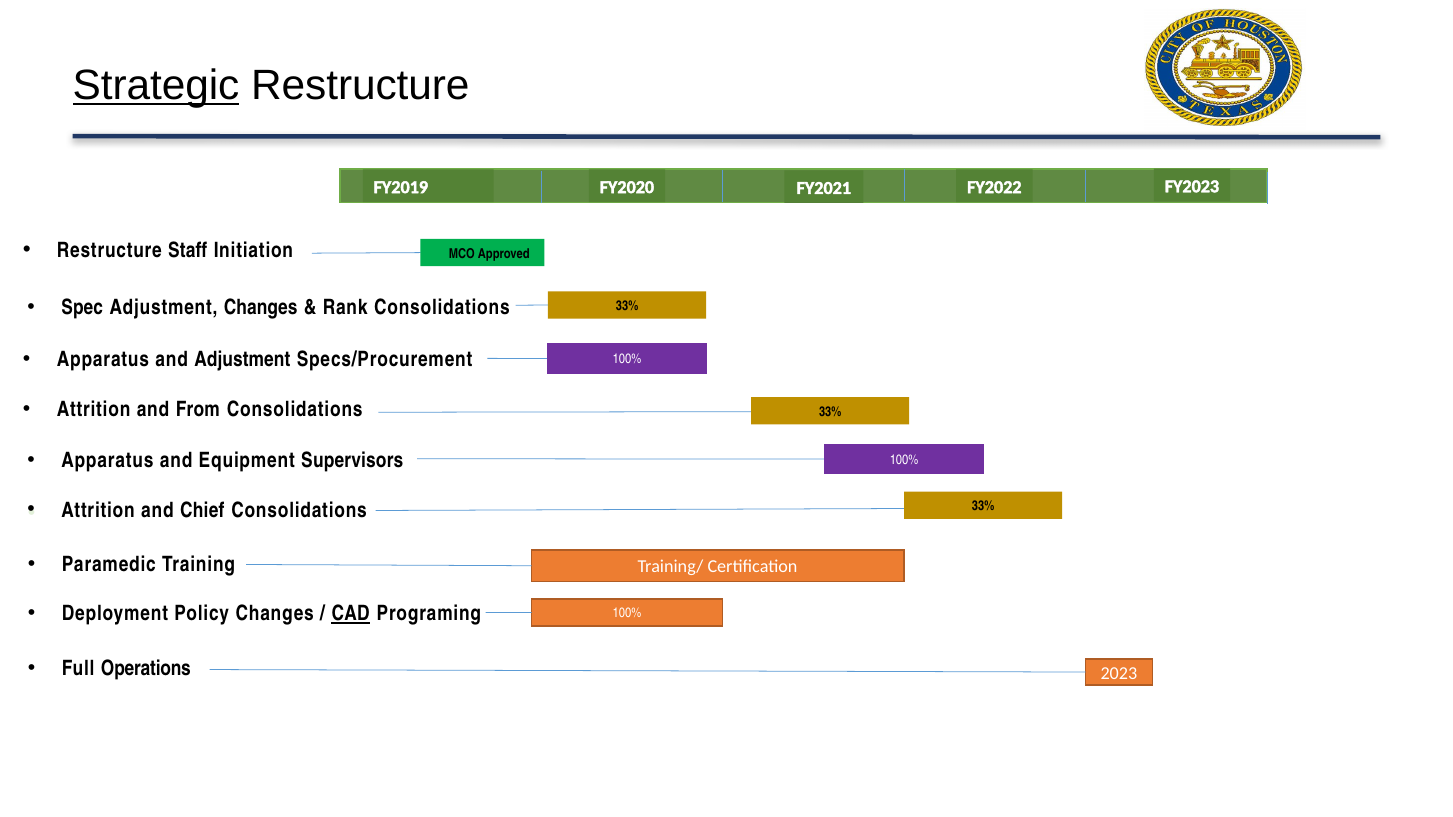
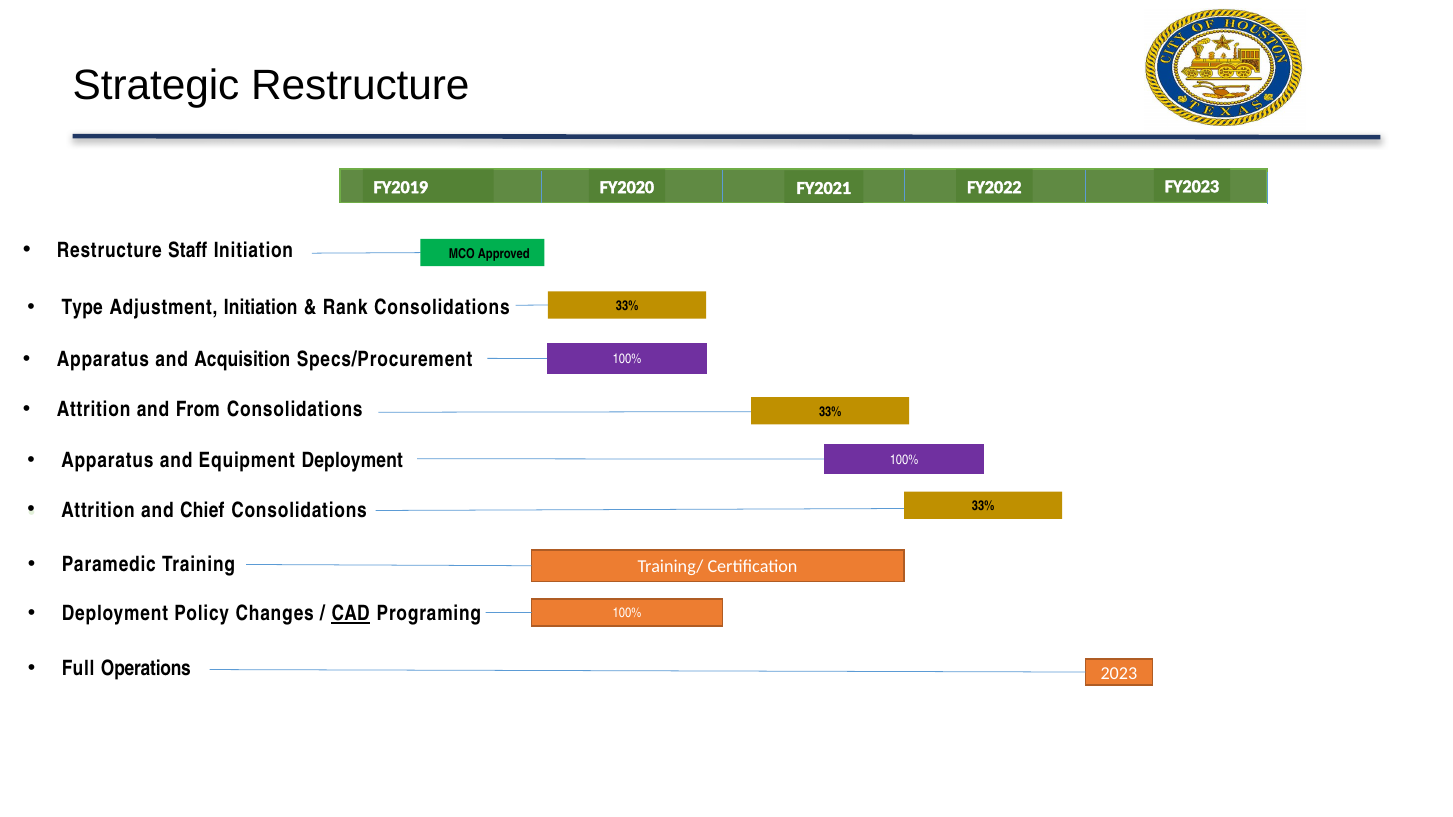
Strategic underline: present -> none (156, 86)
Spec: Spec -> Type (82, 308)
Adjustment Changes: Changes -> Initiation (261, 308)
and Adjustment: Adjustment -> Acquisition (242, 360)
Equipment Supervisors: Supervisors -> Deployment (352, 460)
